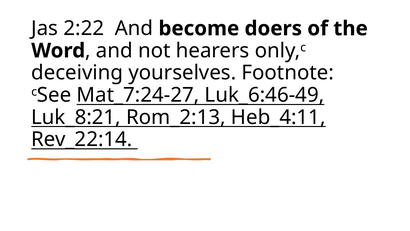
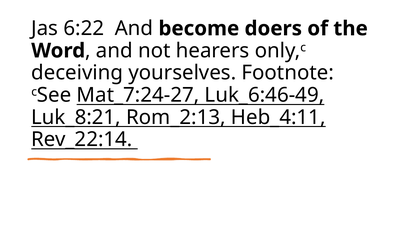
2:22: 2:22 -> 6:22 (84, 28)
